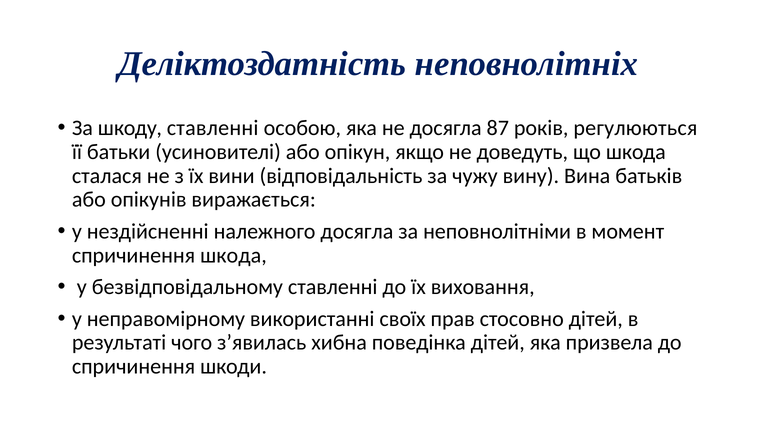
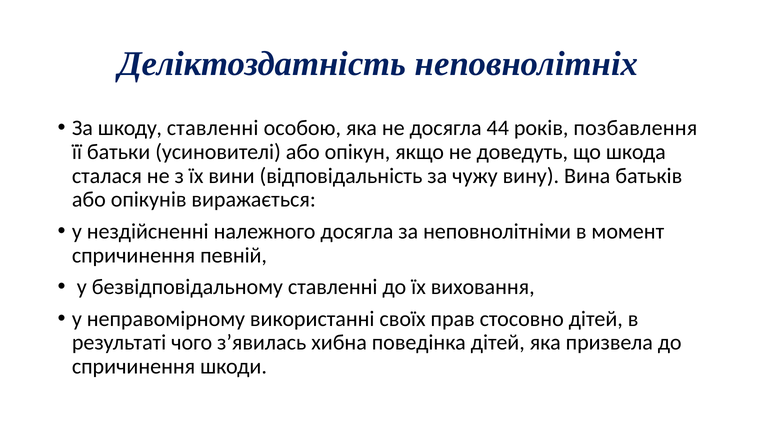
87: 87 -> 44 (498, 128)
регулюються: регулюються -> позбавлення (635, 128)
спричинення шкода: шкода -> певній (234, 255)
